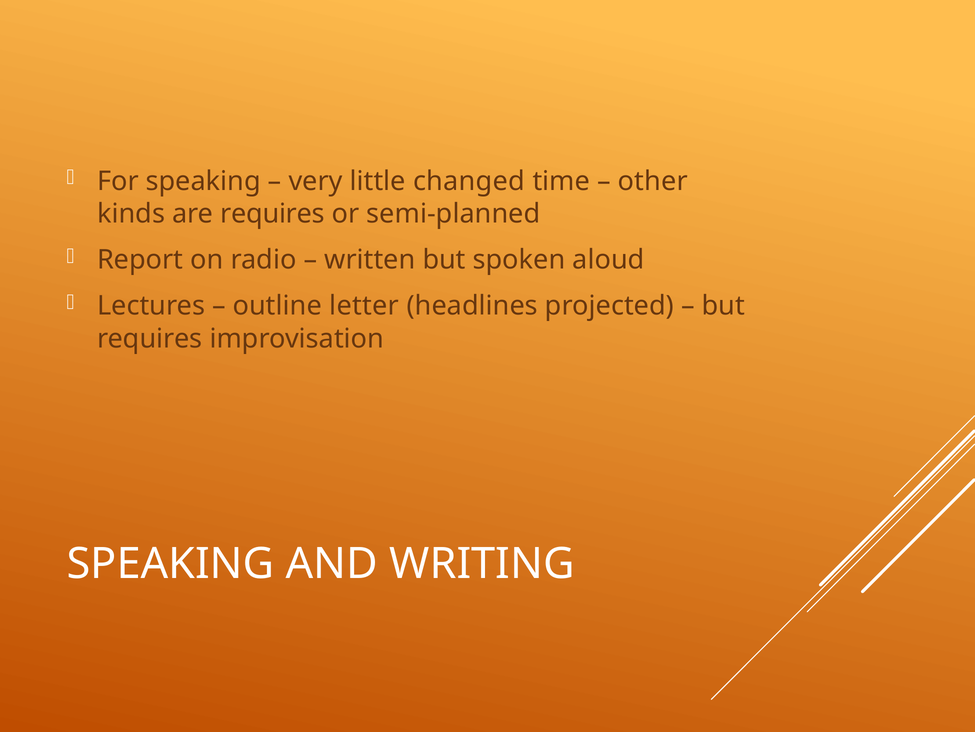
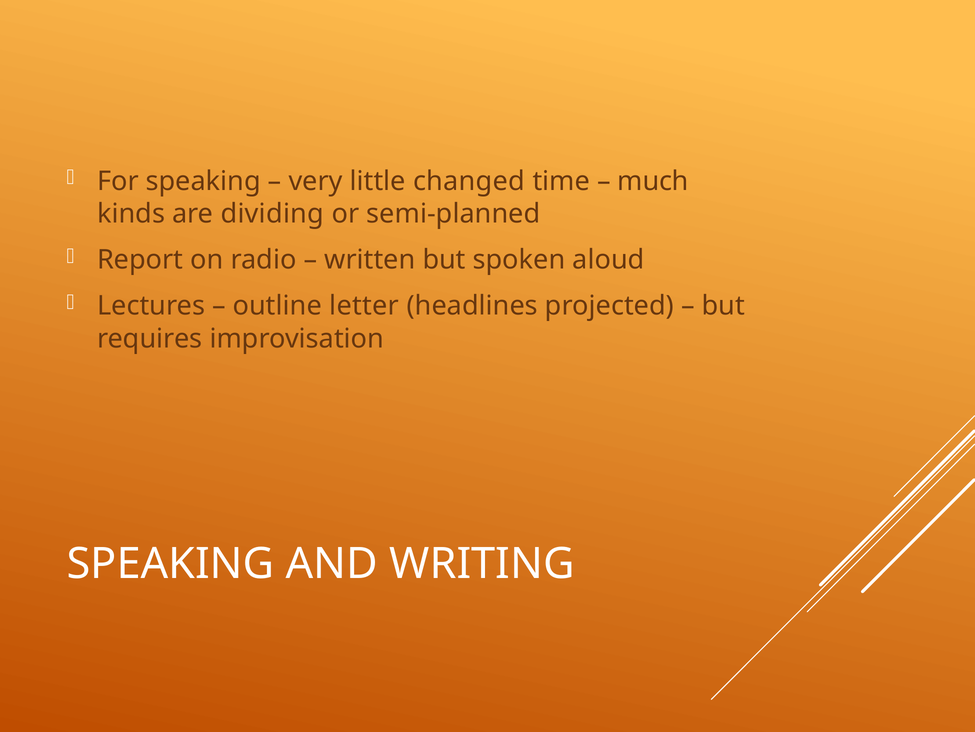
other: other -> much (653, 181)
are requires: requires -> dividing (272, 214)
